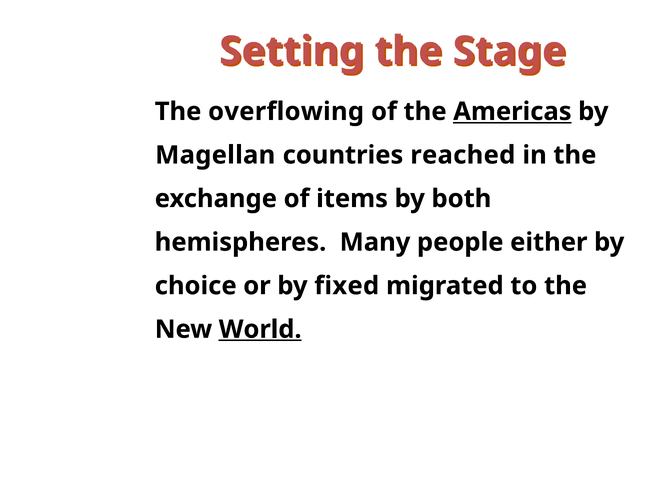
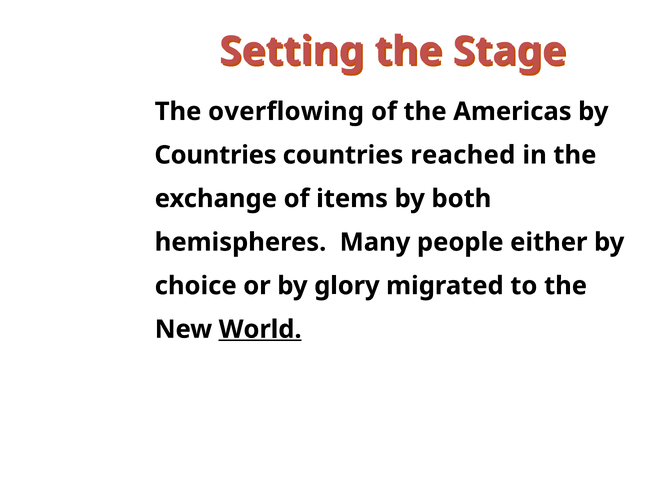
Americas underline: present -> none (512, 112)
Magellan: Magellan -> Countries (215, 155)
fixed: fixed -> glory (347, 286)
